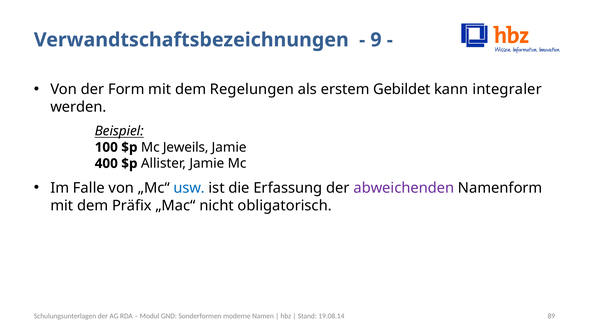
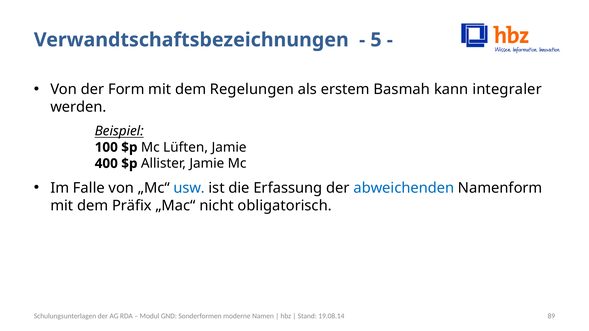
9: 9 -> 5 (376, 40)
Gebildet: Gebildet -> Basmah (402, 89)
Jeweils: Jeweils -> Lüften (186, 147)
abweichenden colour: purple -> blue (404, 188)
